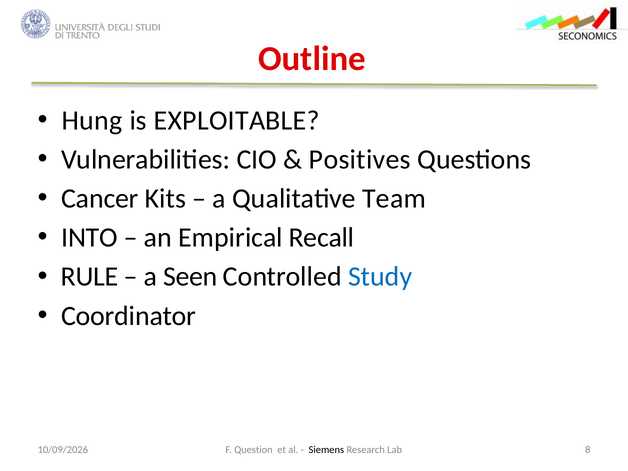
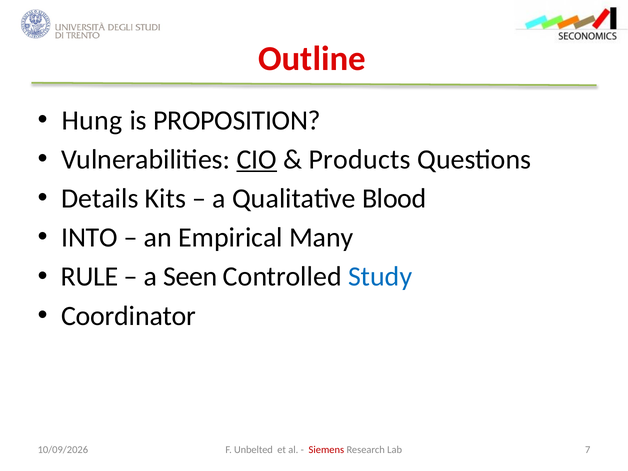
EXPLOITABLE: EXPLOITABLE -> PROPOSITION (237, 120)
CIO underline: none -> present (257, 159)
Positives: Positives -> Products (360, 159)
Cancer: Cancer -> Details (100, 199)
Team: Team -> Blood (394, 199)
Recall: Recall -> Many (321, 238)
Question: Question -> Unbelted (253, 450)
Siemens colour: black -> red (326, 450)
8: 8 -> 7 (588, 450)
